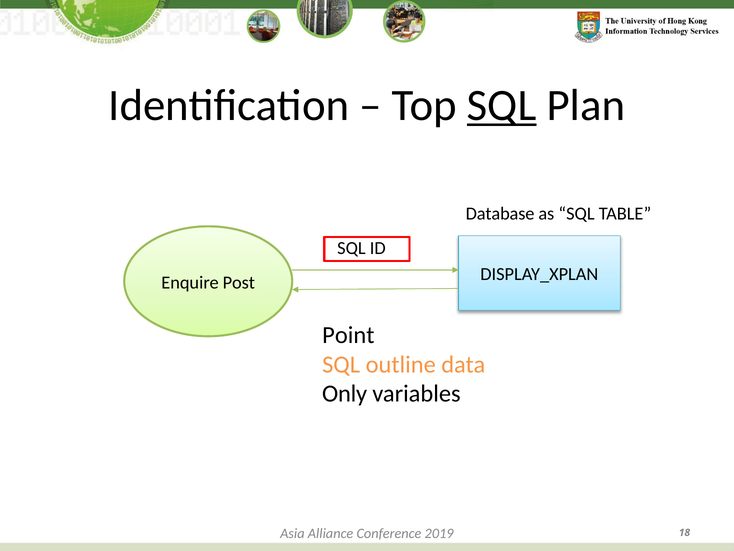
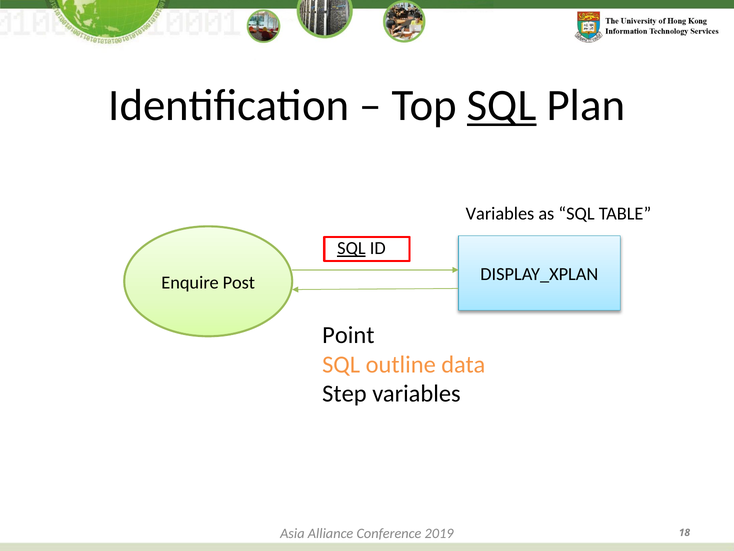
Database: Database -> Variables (500, 214)
SQL underline: none -> present (351, 248)
Only: Only -> Step (344, 394)
